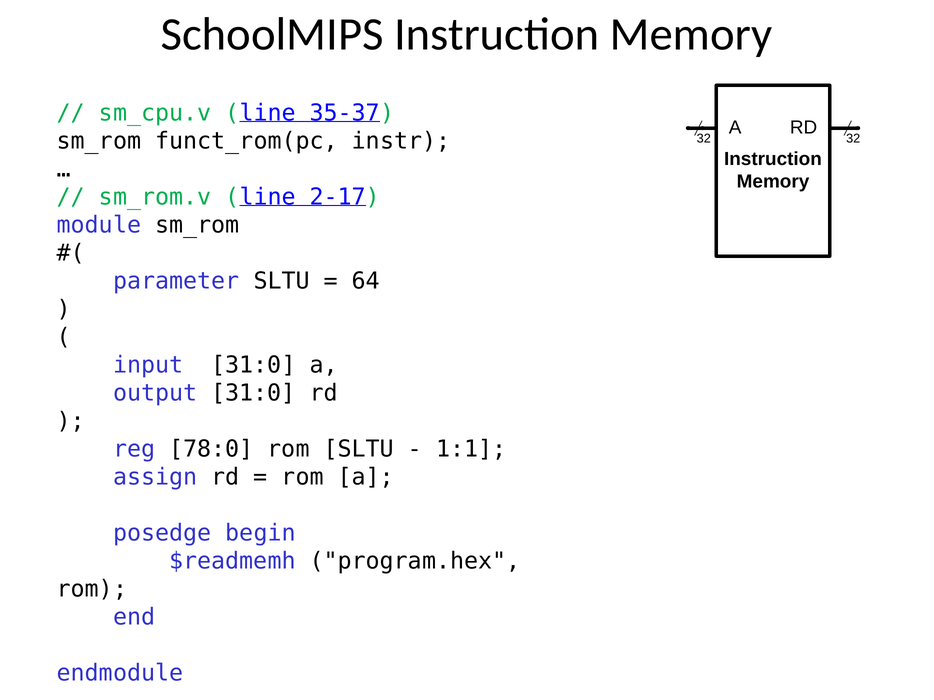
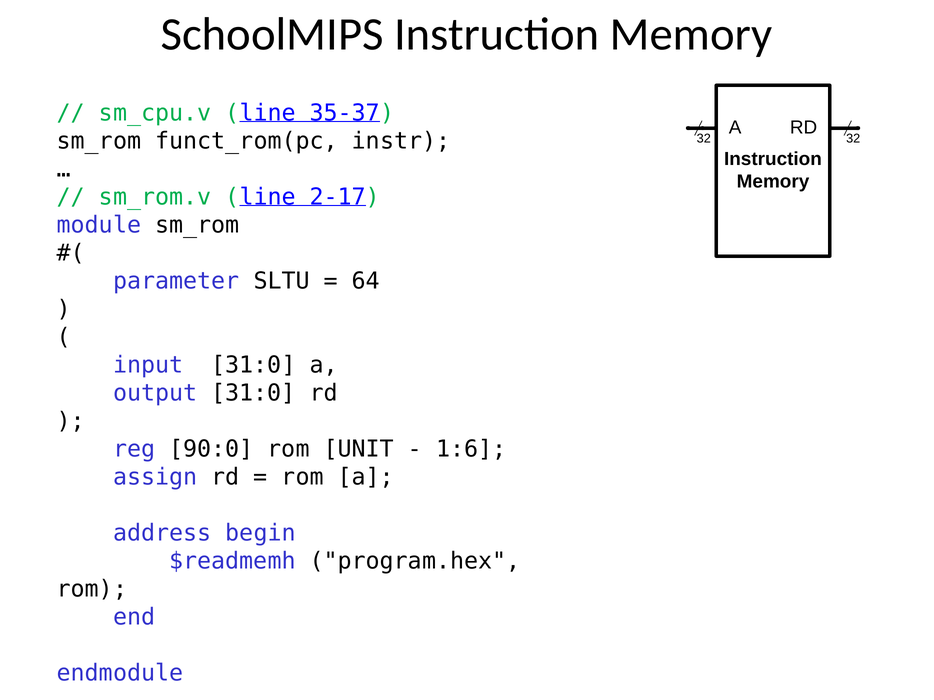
78:0: 78:0 -> 90:0 (211, 449)
rom SLTU: SLTU -> UNIT (359, 449)
1:1: 1:1 -> 1:6 (471, 449)
posedge: posedge -> address (162, 533)
